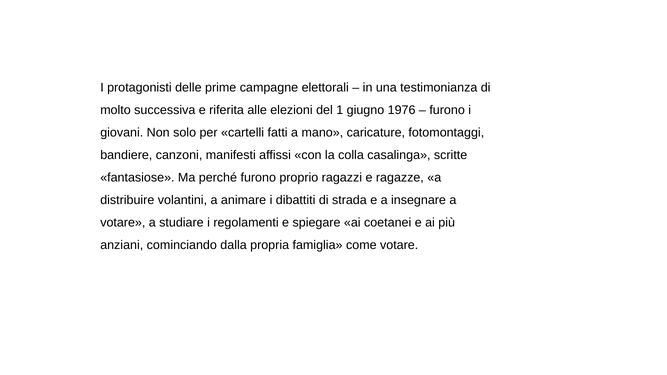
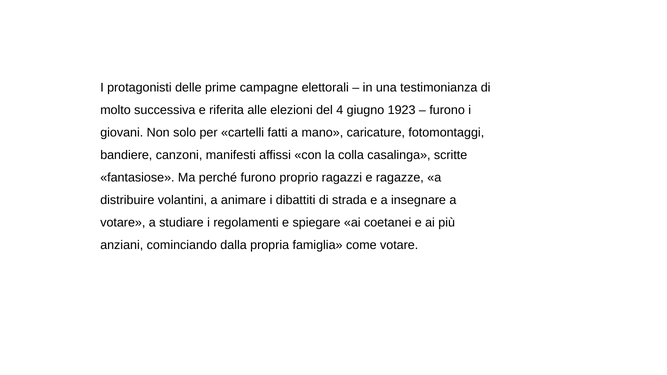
1: 1 -> 4 (340, 110)
1976: 1976 -> 1923 (402, 110)
